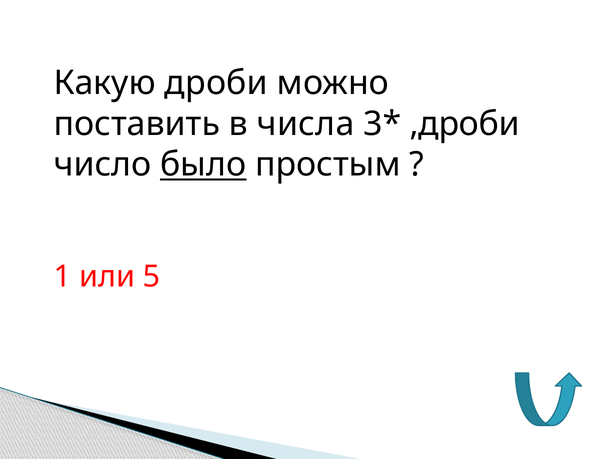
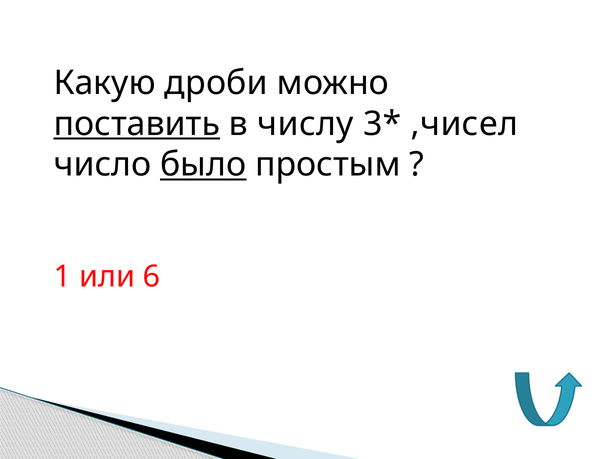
поставить underline: none -> present (137, 124)
числа: числа -> числу (306, 124)
,дроби: ,дроби -> ,чисел (464, 124)
5: 5 -> 6 (152, 276)
